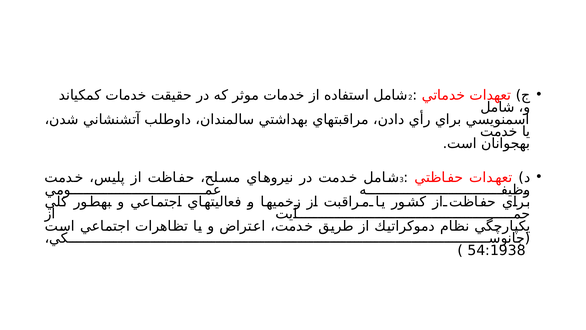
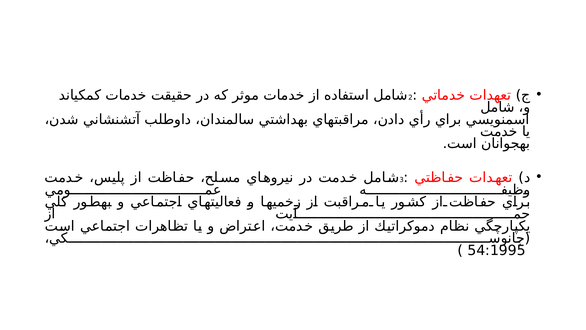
54:1938: 54:1938 -> 54:1995 (497, 250)
